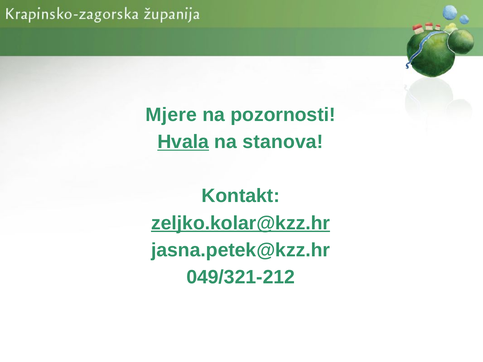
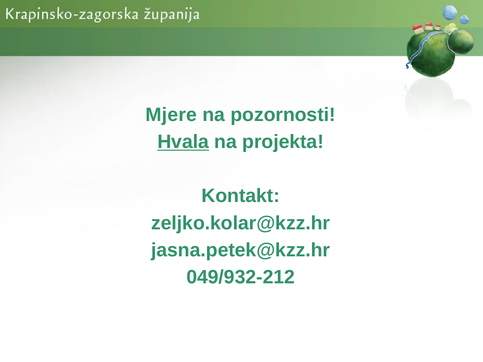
stanova: stanova -> projekta (283, 142)
zeljko.kolar@kzz.hr underline: present -> none (241, 223)
049/321-212: 049/321-212 -> 049/932-212 (241, 277)
